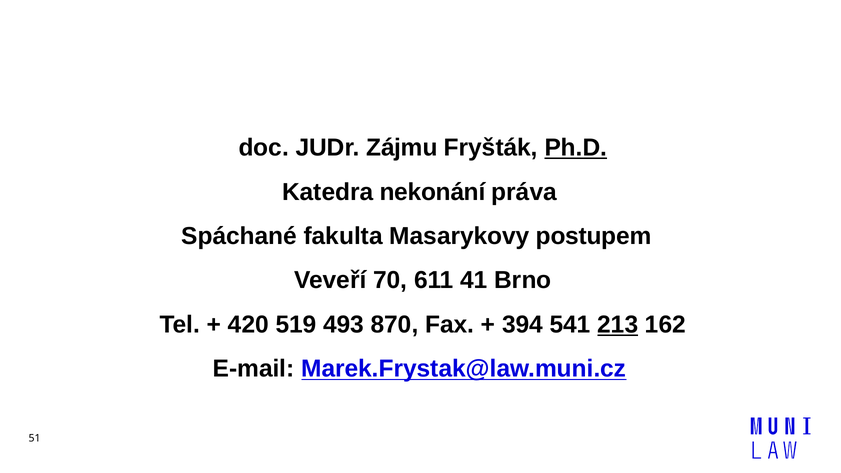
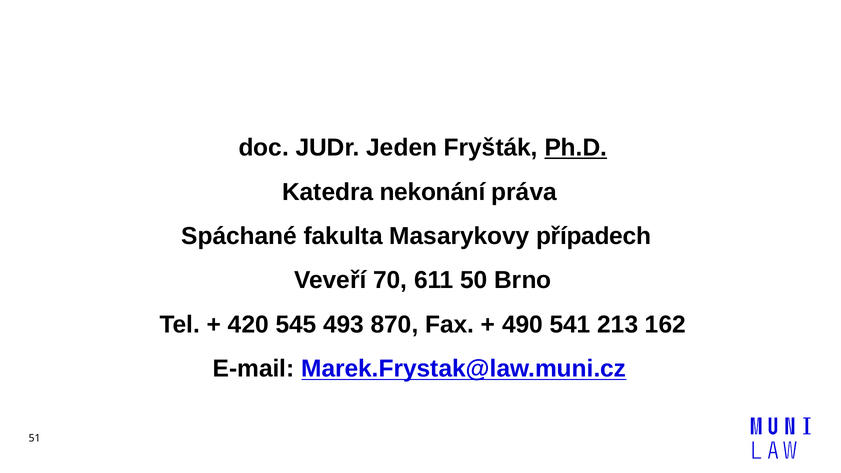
Zájmu: Zájmu -> Jeden (402, 148)
postupem: postupem -> případech (594, 236)
41: 41 -> 50 (474, 280)
519: 519 -> 545 (296, 325)
394: 394 -> 490 (522, 325)
213 underline: present -> none (618, 325)
